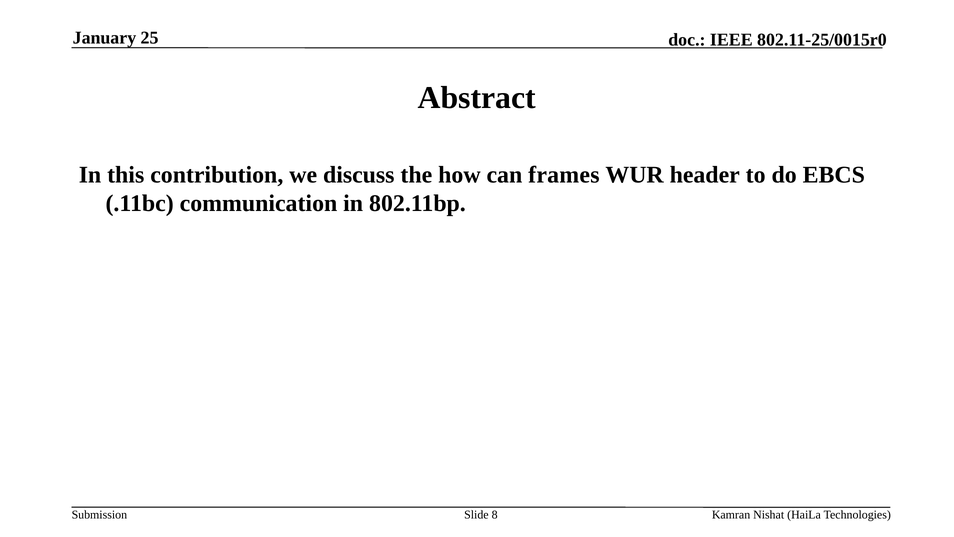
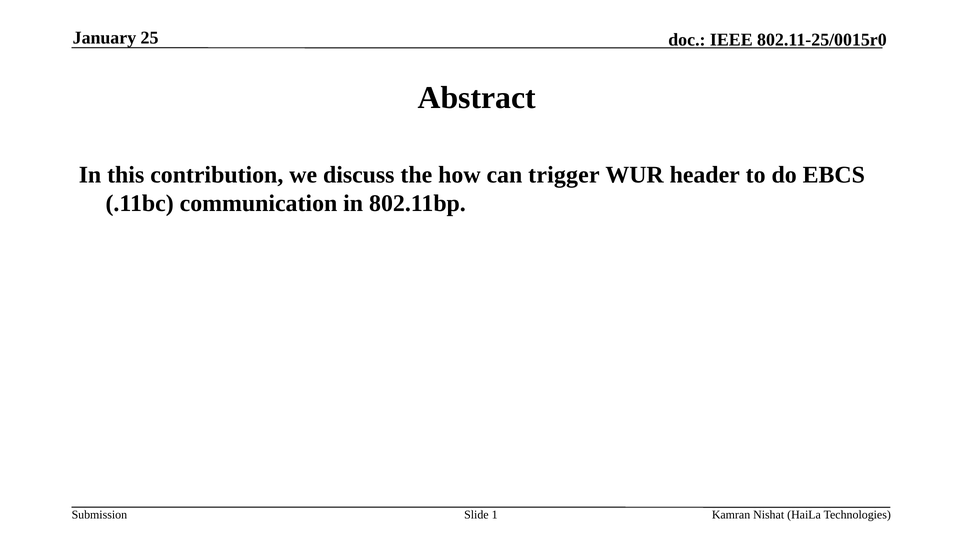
frames: frames -> trigger (564, 175)
8: 8 -> 1 (495, 515)
